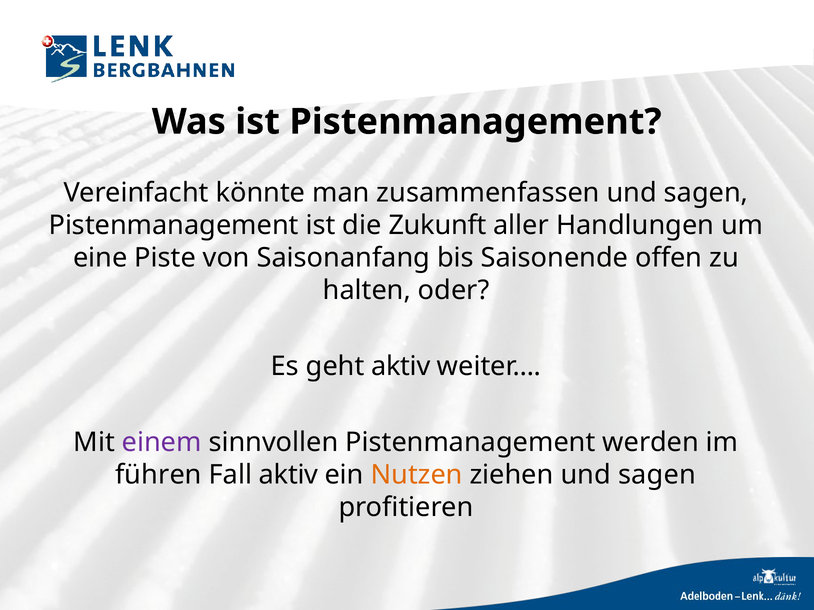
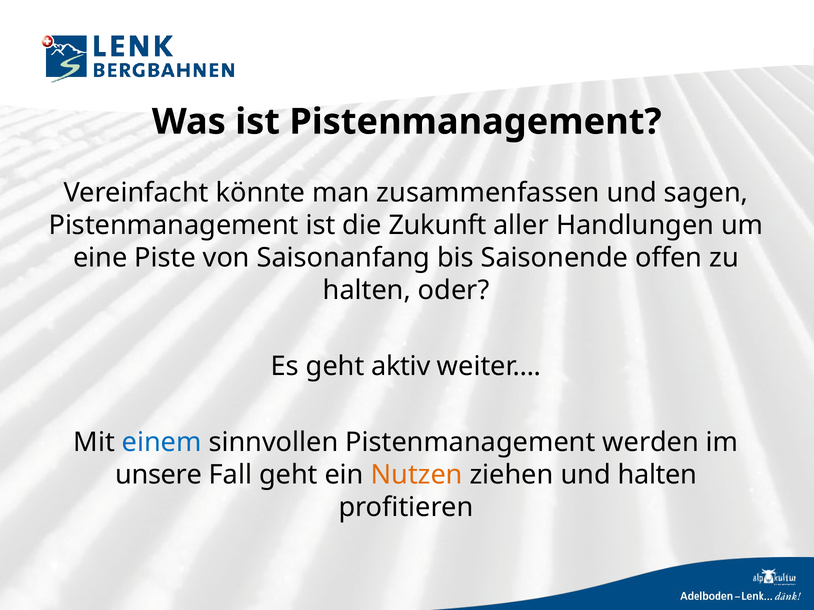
einem colour: purple -> blue (162, 442)
führen: führen -> unsere (159, 475)
Fall aktiv: aktiv -> geht (288, 475)
ziehen und sagen: sagen -> halten (657, 475)
